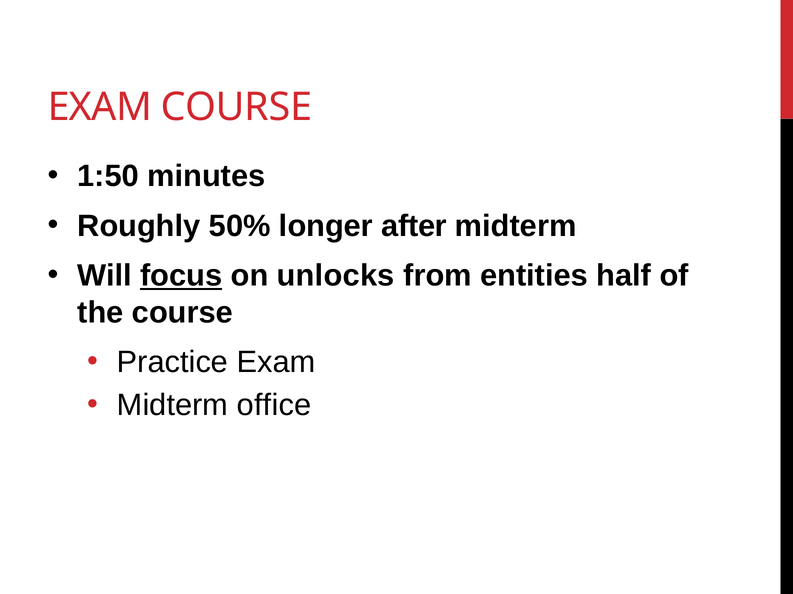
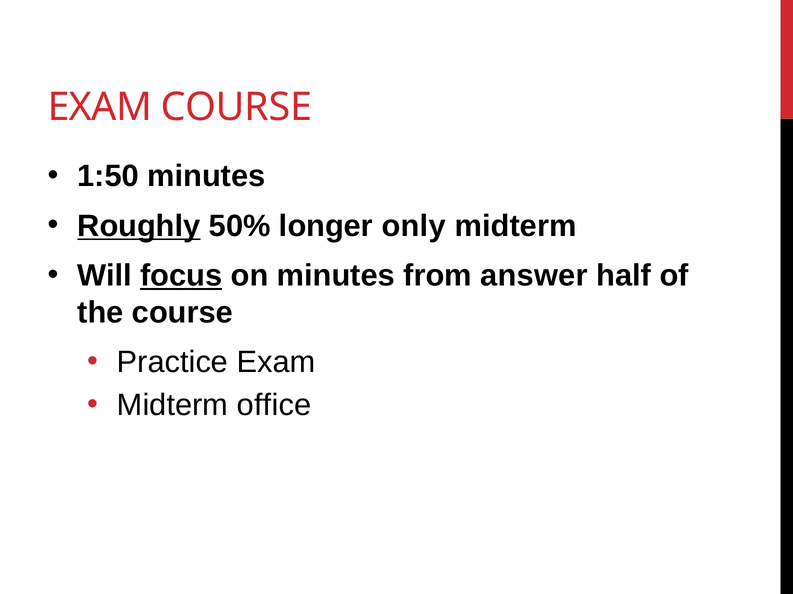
Roughly underline: none -> present (139, 226)
after: after -> only (414, 226)
on unlocks: unlocks -> minutes (336, 276)
entities: entities -> answer (534, 276)
